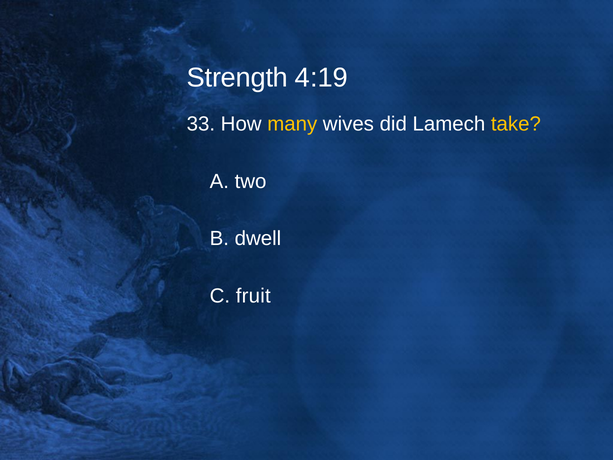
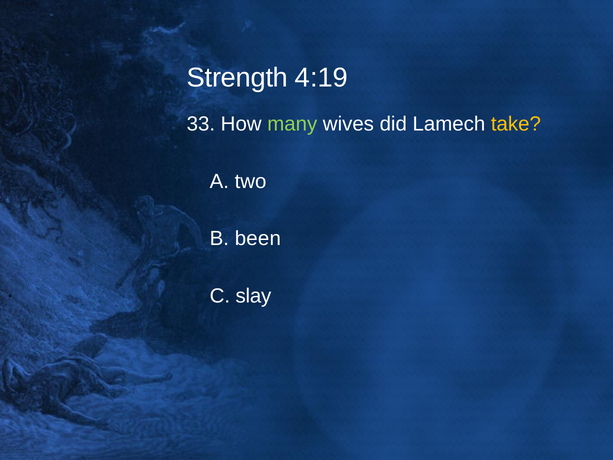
many colour: yellow -> light green (292, 124)
dwell: dwell -> been (258, 238)
fruit: fruit -> slay (253, 296)
